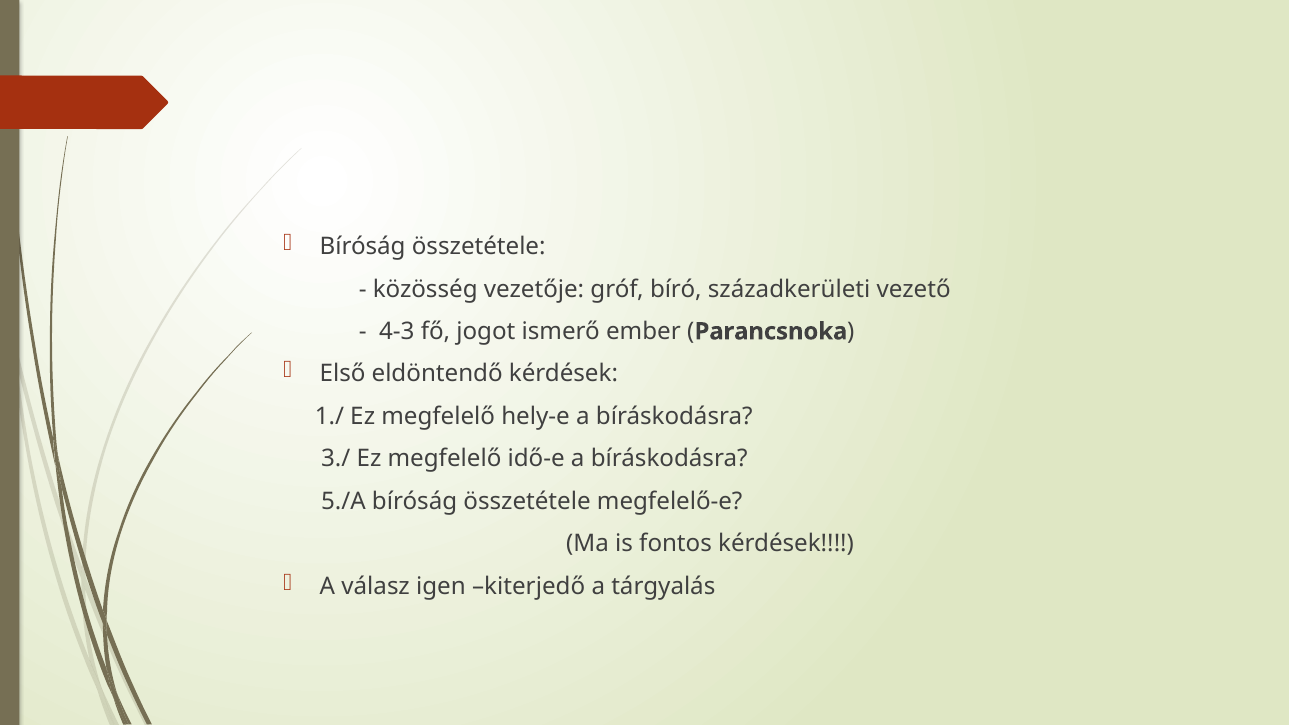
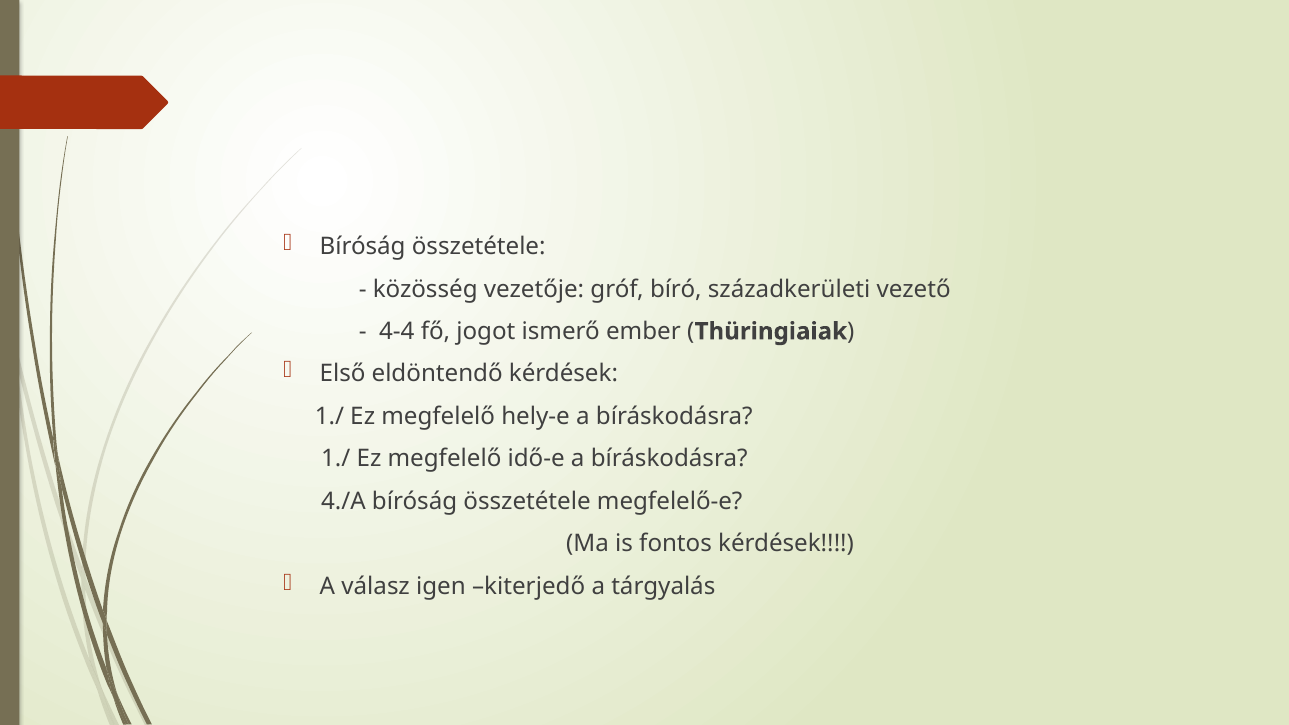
4-3: 4-3 -> 4-4 (397, 331)
Parancsnoka: Parancsnoka -> Thüringiaiak (771, 331)
3./: 3./ -> 1./ (336, 459)
5./A: 5./A -> 4./A (343, 501)
